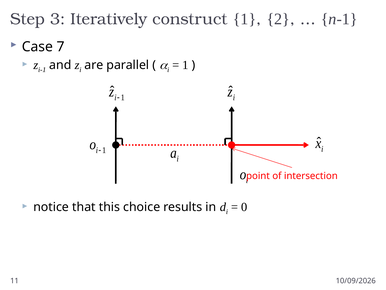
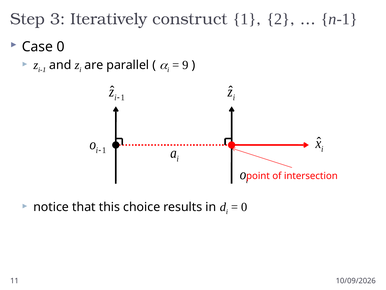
Case 7: 7 -> 0 (61, 47)
1: 1 -> 9 (185, 65)
